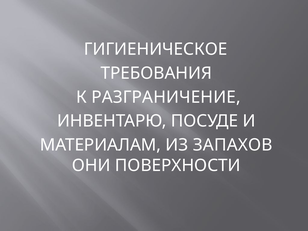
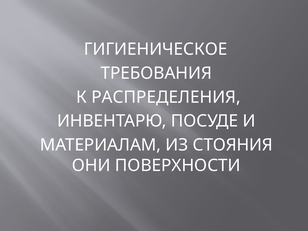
РАЗГРАНИЧЕНИЕ: РАЗГРАНИЧЕНИЕ -> РАСПРЕДЕЛЕНИЯ (166, 97)
ЗАПАХОВ: ЗАПАХОВ -> СТОЯНИЯ (233, 145)
